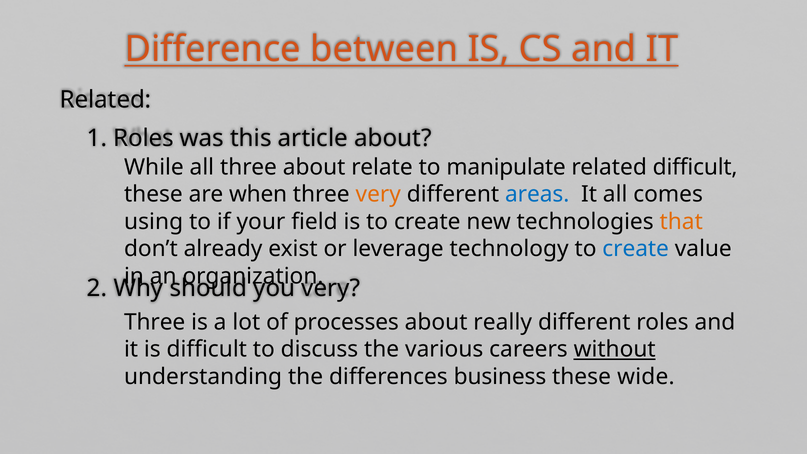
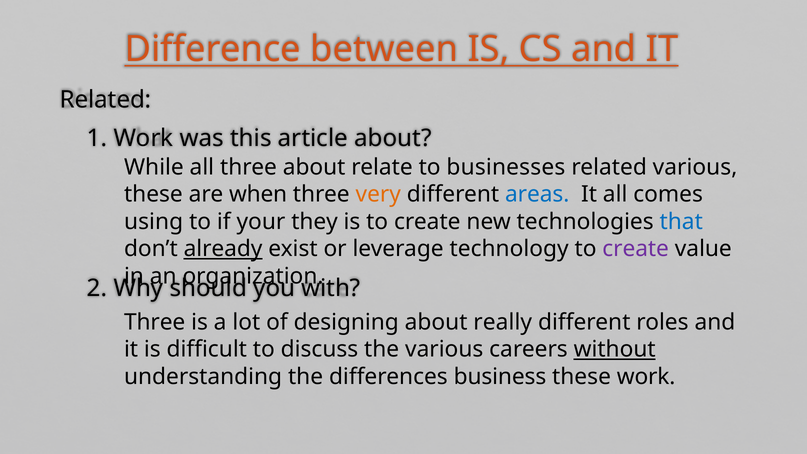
1 Roles: Roles -> Work (143, 138)
manipulate: manipulate -> businesses (506, 167)
related difficult: difficult -> various (695, 167)
field: field -> they (314, 222)
that colour: orange -> blue (681, 222)
already underline: none -> present (223, 249)
create colour: blue -> purple (636, 249)
very: very -> with (331, 288)
processes: processes -> designing (346, 322)
these wide: wide -> work (646, 377)
